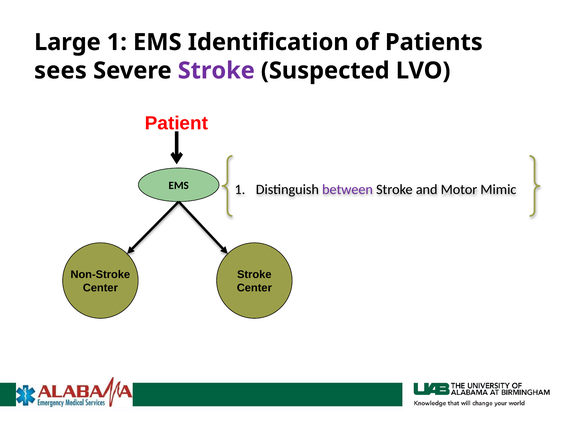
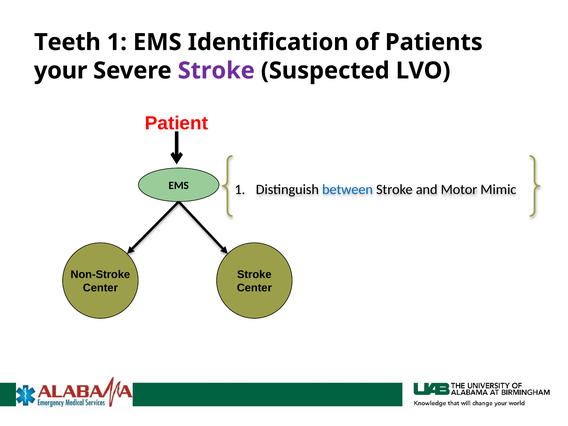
Large: Large -> Teeth (67, 42)
sees: sees -> your (61, 71)
between colour: purple -> blue (348, 189)
